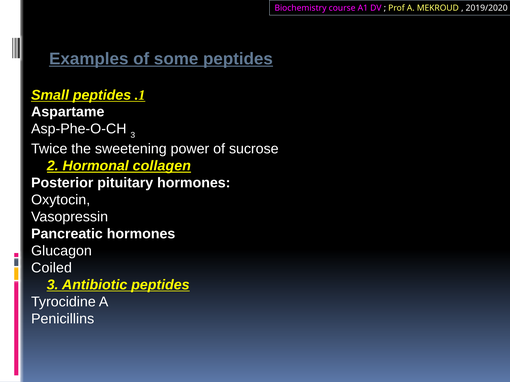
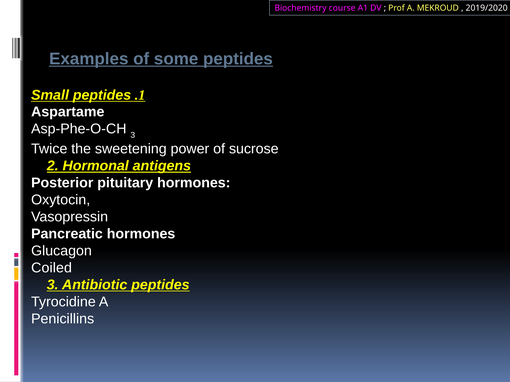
collagen: collagen -> antigens (162, 166)
